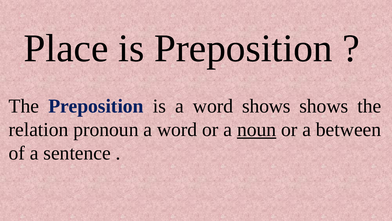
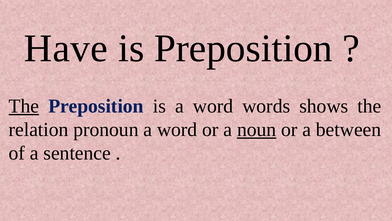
Place: Place -> Have (66, 48)
The underline: none -> present (24, 106)
word shows: shows -> words (266, 106)
